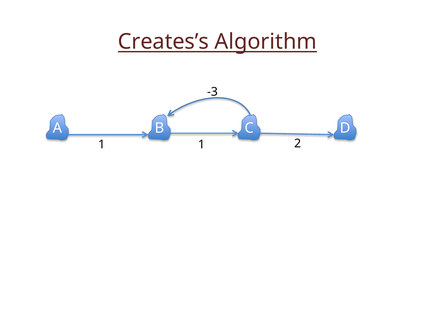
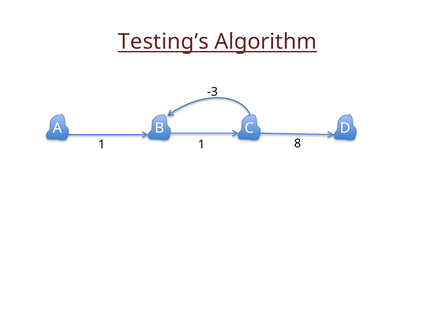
Creates’s: Creates’s -> Testing’s (163, 42)
2: 2 -> 8 (298, 144)
